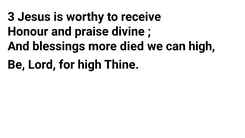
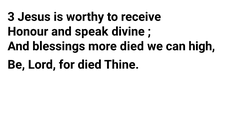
praise: praise -> speak (92, 31)
for high: high -> died (90, 65)
